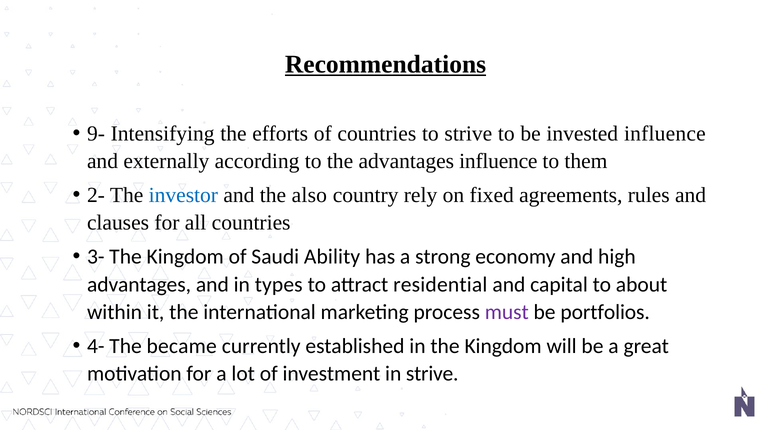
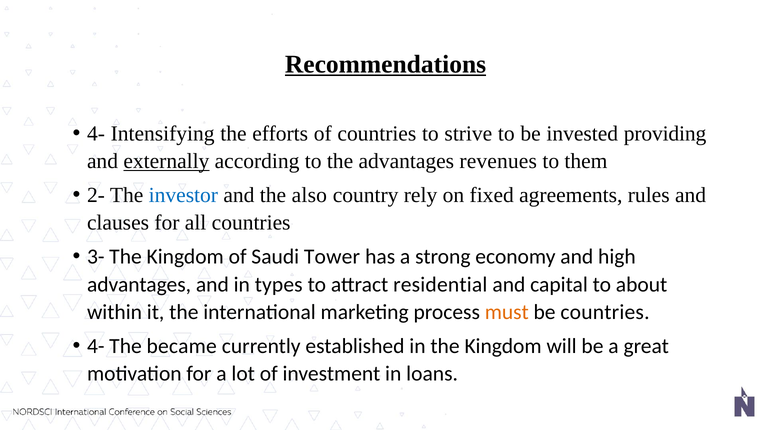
9-: 9- -> 4- (96, 134)
invested influence: influence -> providing (665, 134)
externally underline: none -> present (166, 161)
advantages influence: influence -> revenues (498, 161)
Ability: Ability -> Tower (332, 257)
must colour: purple -> orange (507, 312)
be portfolios: portfolios -> countries (605, 312)
in strive: strive -> loans (432, 374)
